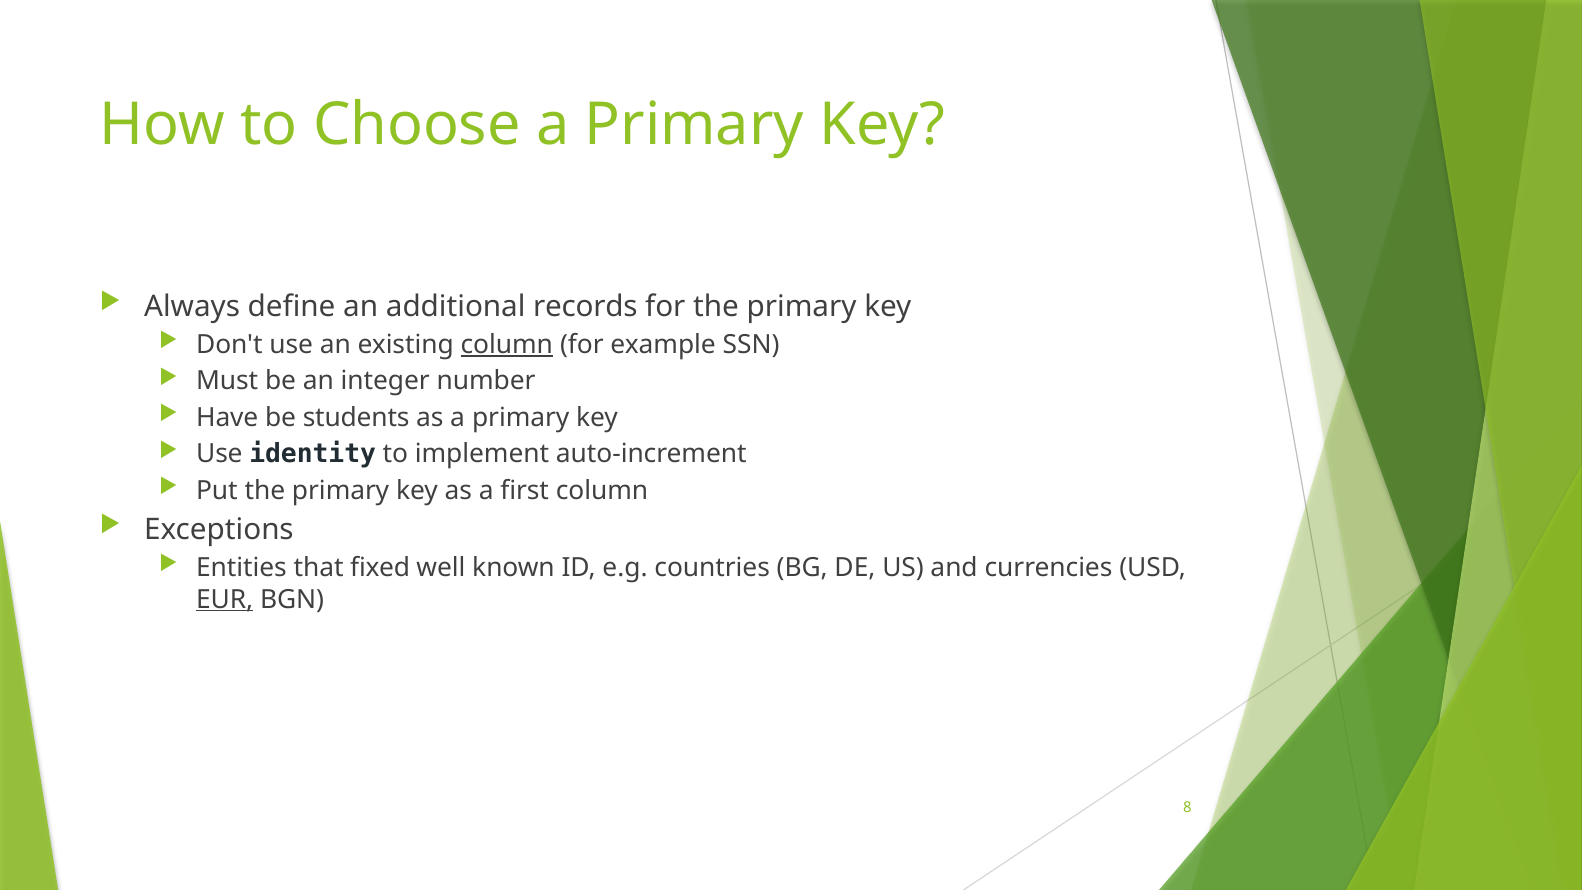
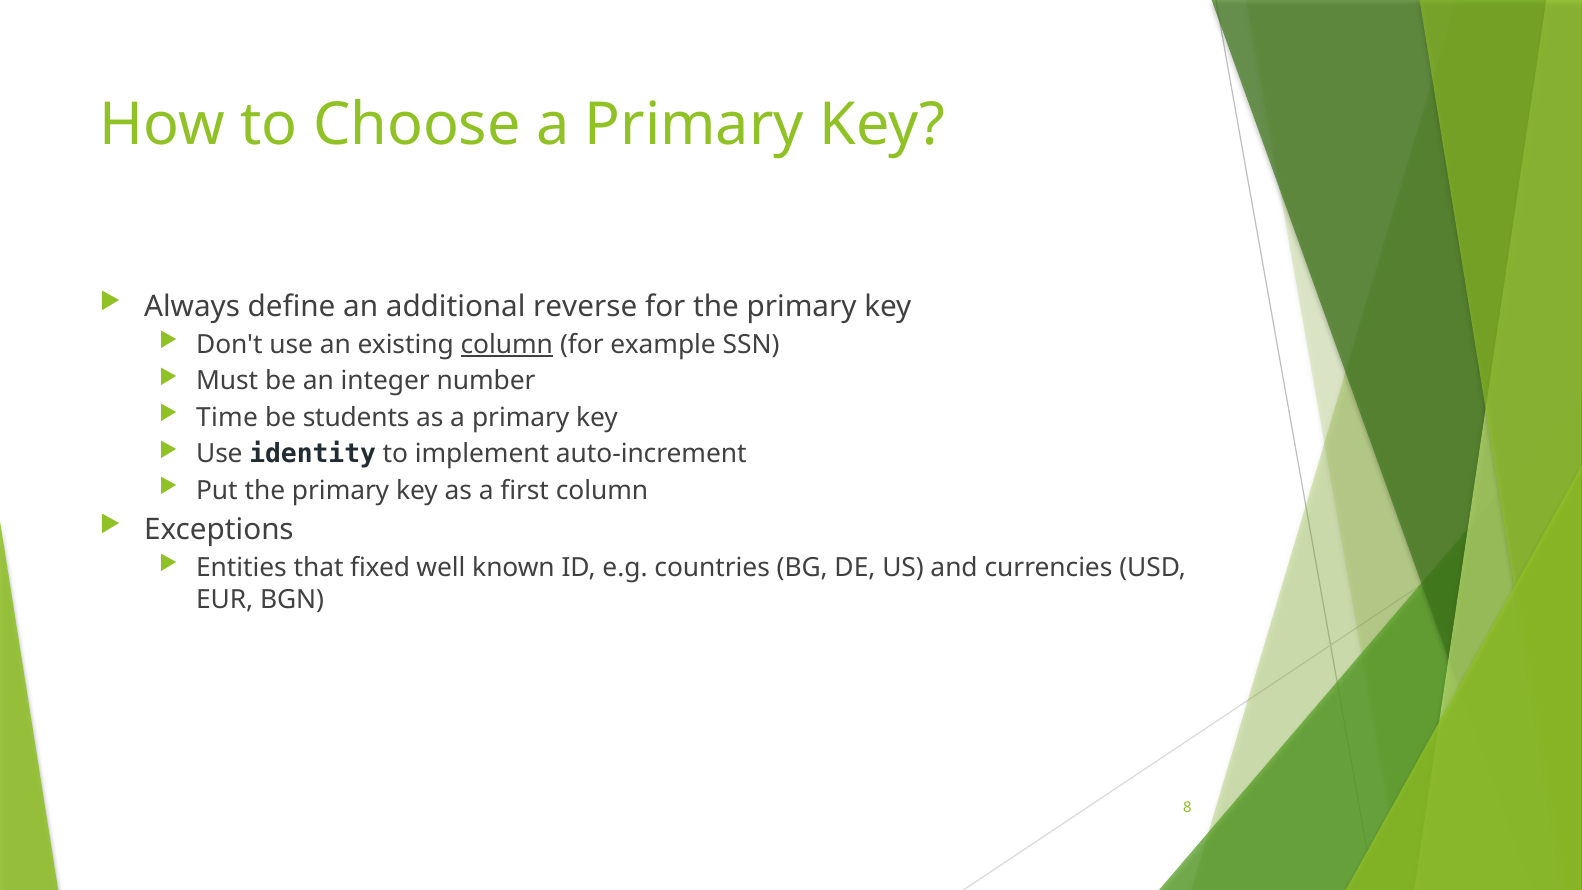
records: records -> reverse (585, 306)
Have: Have -> Time (227, 418)
EUR underline: present -> none (225, 599)
